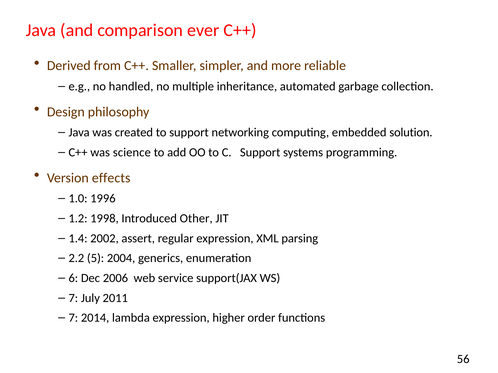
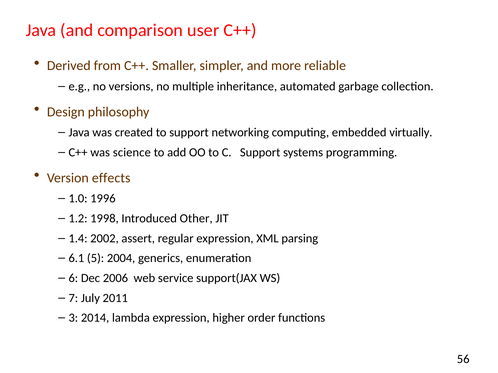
ever: ever -> user (203, 30)
handled: handled -> versions (131, 86)
solution: solution -> virtually (411, 133)
2.2: 2.2 -> 6.1 (76, 258)
7: 7 -> 3 (73, 318)
